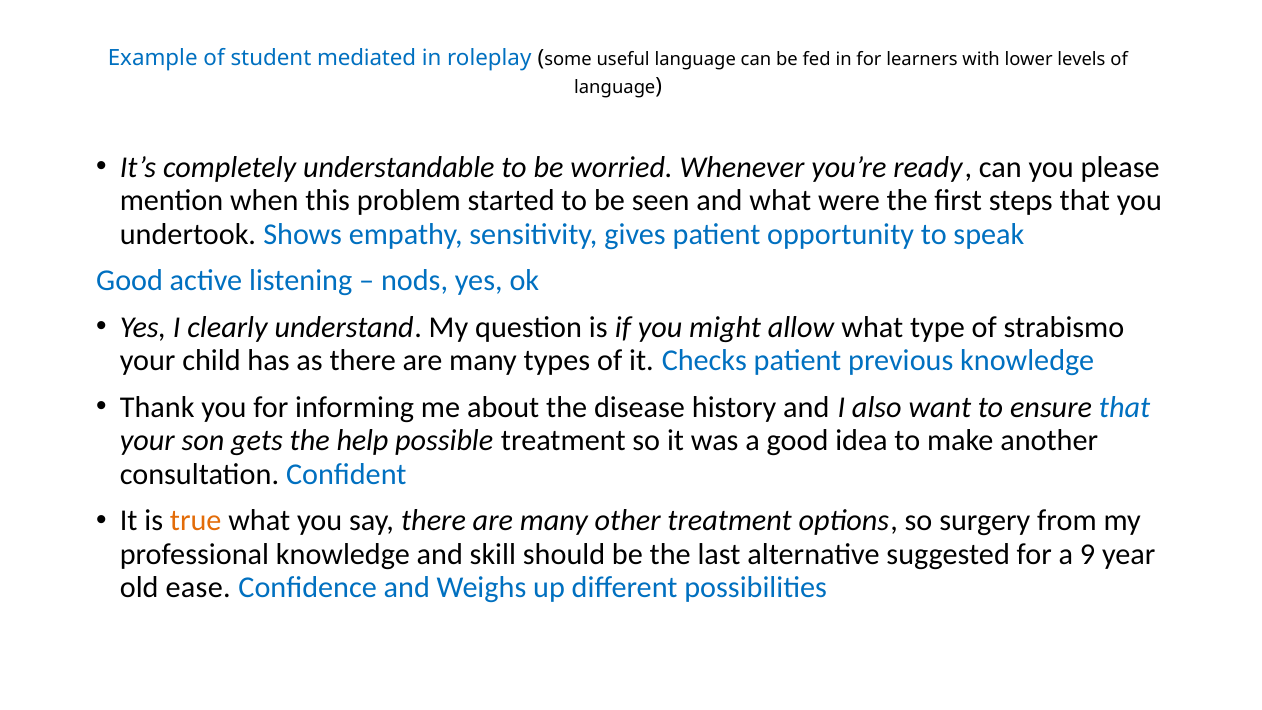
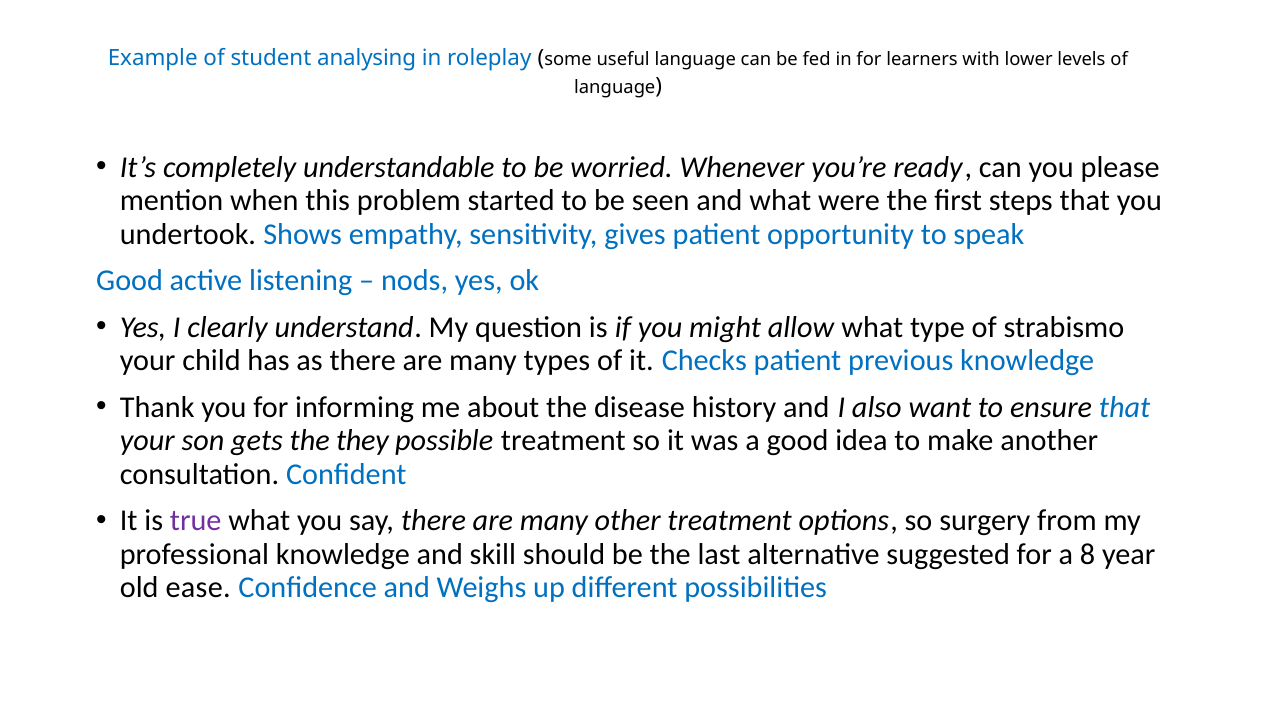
mediated: mediated -> analysing (367, 59)
help: help -> they (363, 441)
true colour: orange -> purple (196, 521)
9: 9 -> 8 (1088, 554)
